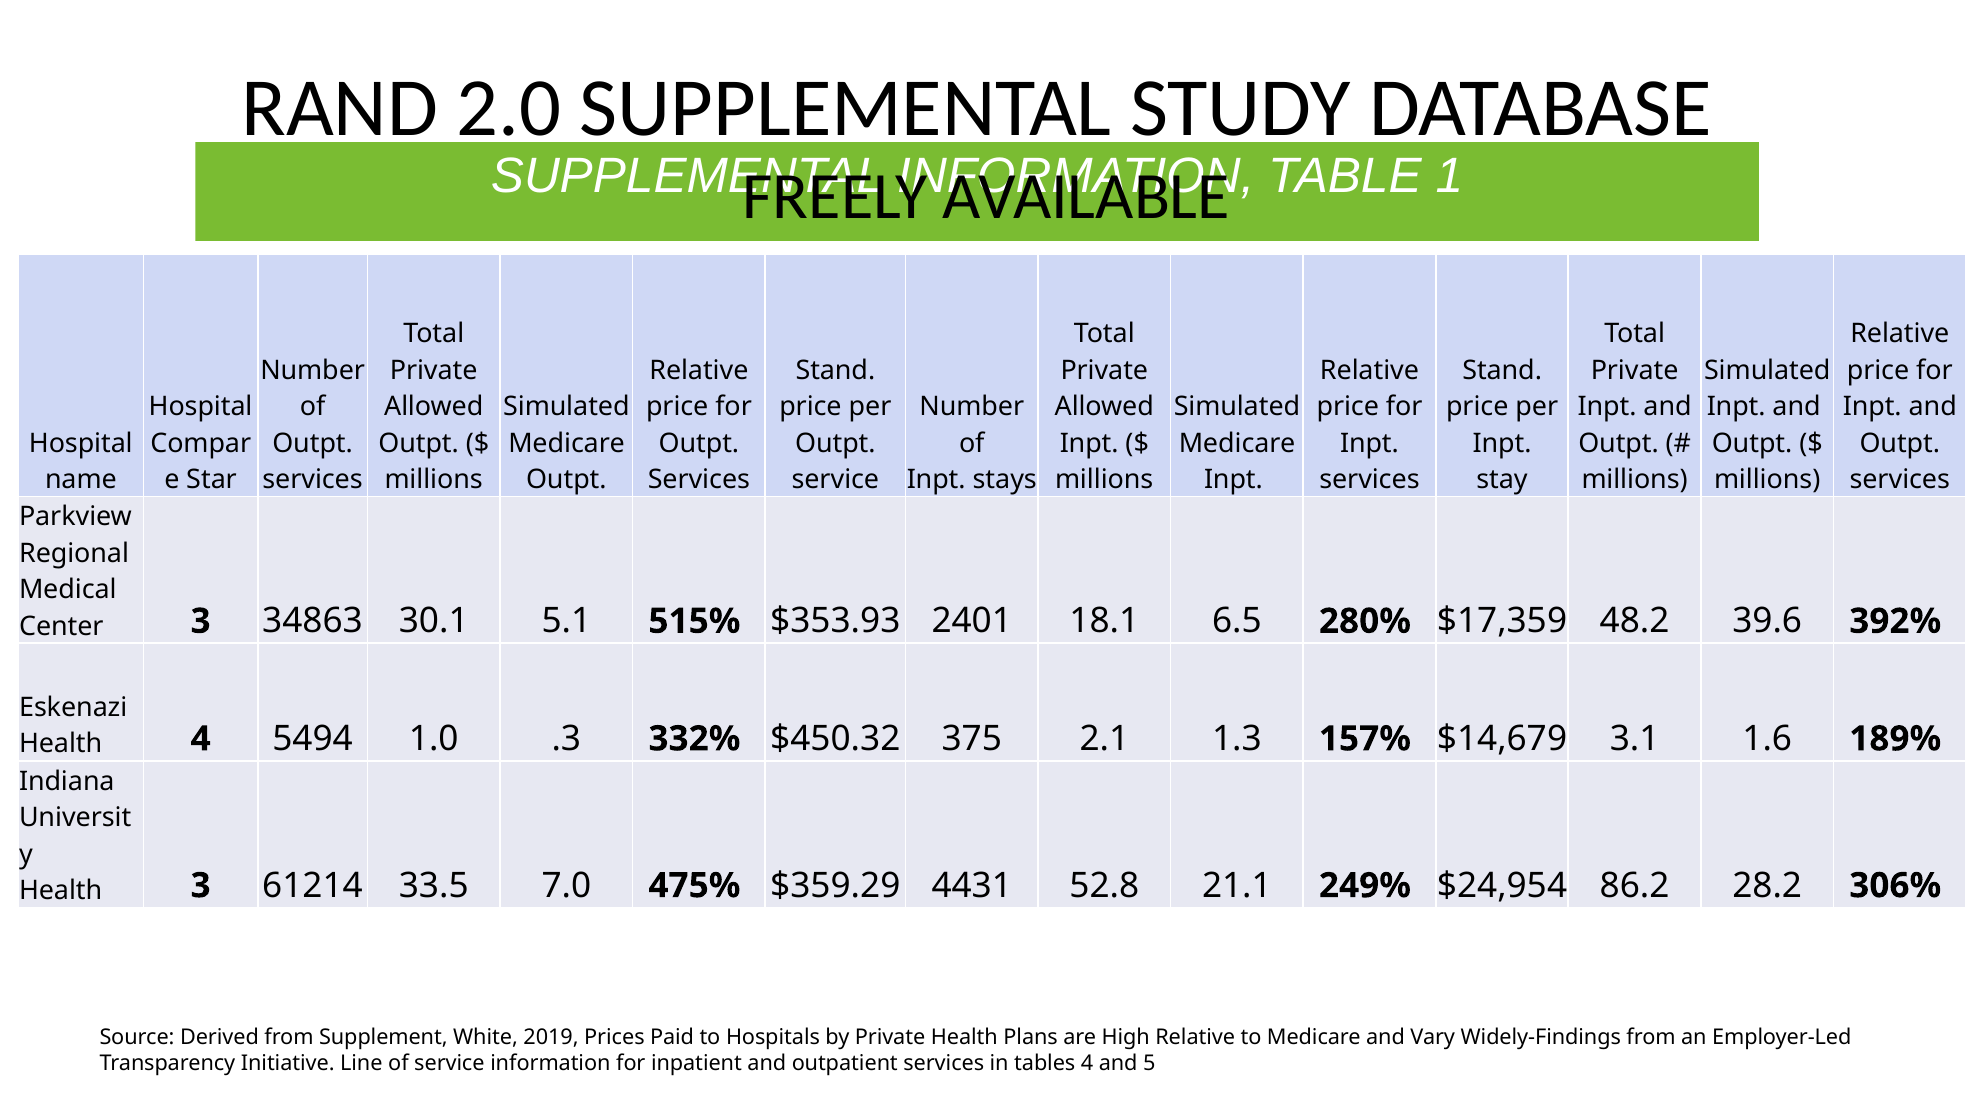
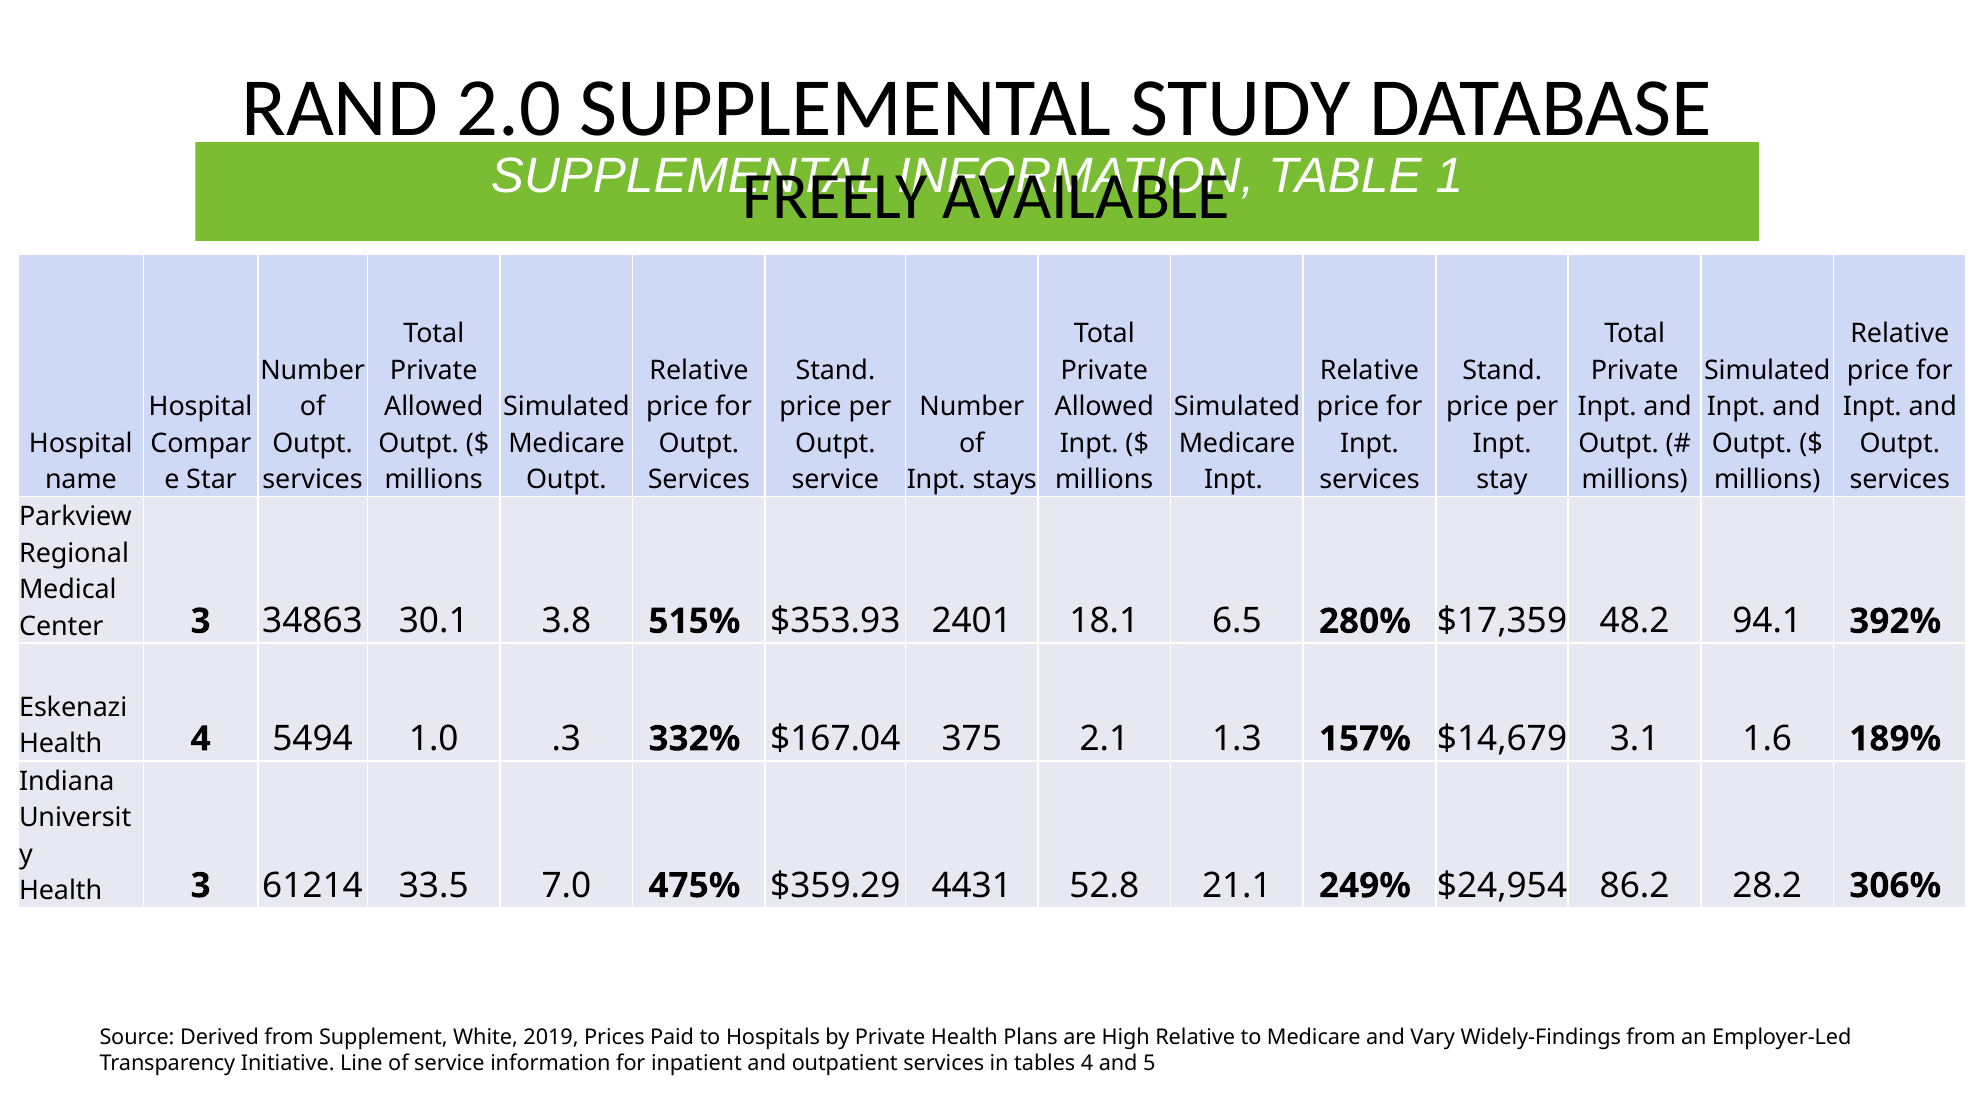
5.1: 5.1 -> 3.8 (566, 621)
39.6: 39.6 -> 94.1 (1767, 621)
$450.32: $450.32 -> $167.04 (835, 739)
